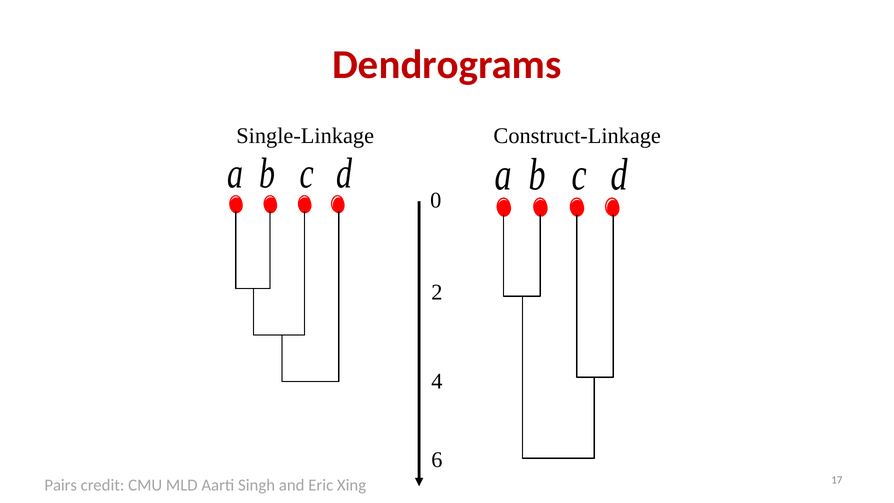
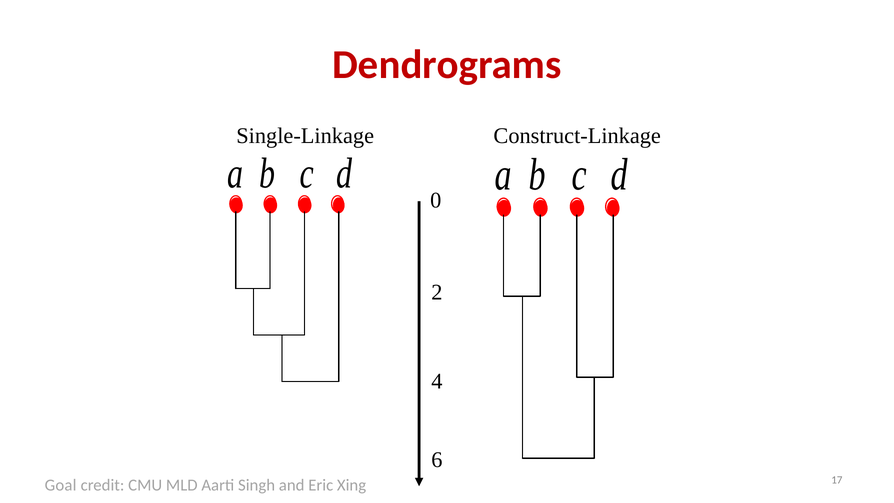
Pairs: Pairs -> Goal (61, 485)
